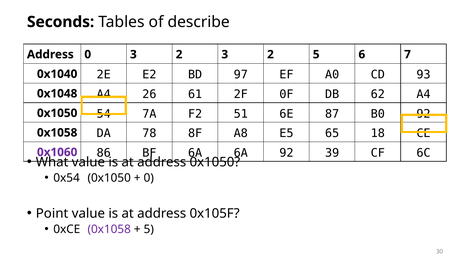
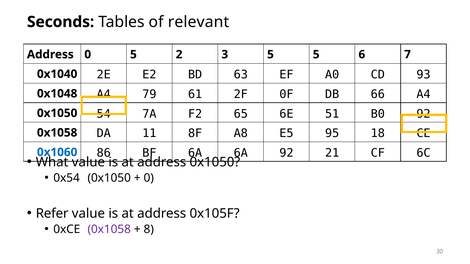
describe: describe -> relevant (199, 22)
0 3: 3 -> 5 (133, 55)
2 3 2: 2 -> 5 (270, 55)
97: 97 -> 63 (241, 75)
26: 26 -> 79 (149, 94)
62: 62 -> 66 (378, 94)
51: 51 -> 65 (241, 114)
87: 87 -> 51 (332, 114)
78: 78 -> 11 (149, 134)
65: 65 -> 95 (332, 134)
0x1060 colour: purple -> blue (57, 152)
39: 39 -> 21 (332, 153)
Point: Point -> Refer (52, 214)
5: 5 -> 8 (149, 230)
